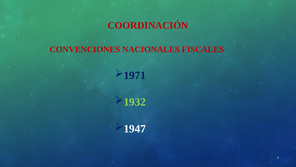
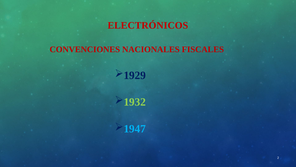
COORDINACIÓN: COORDINACIÓN -> ELECTRÓNICOS (148, 25)
1971: 1971 -> 1929 (135, 75)
1947 colour: white -> light blue (135, 128)
